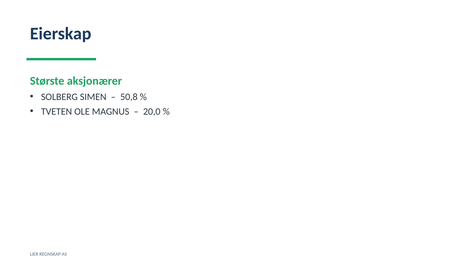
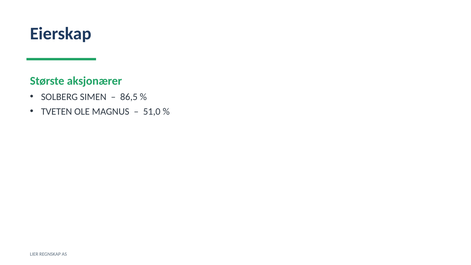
50,8: 50,8 -> 86,5 (129, 97)
20,0: 20,0 -> 51,0 (152, 112)
